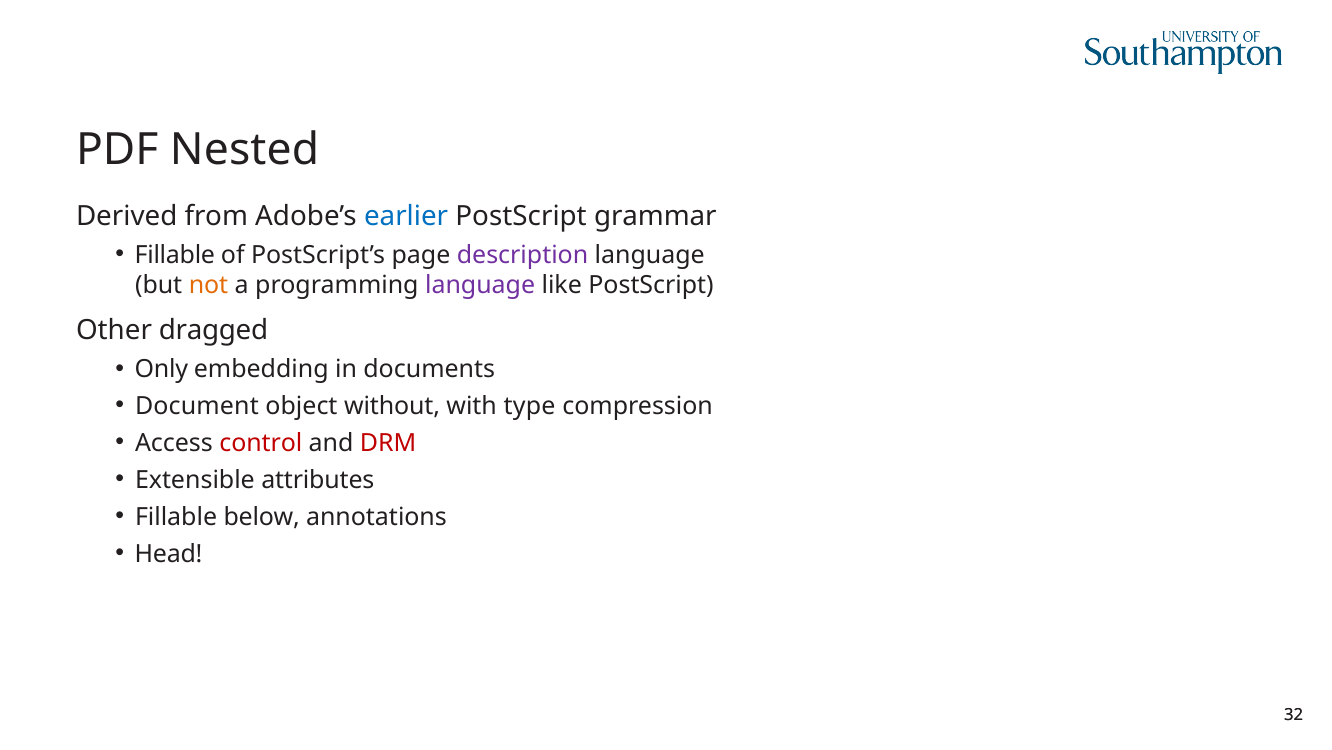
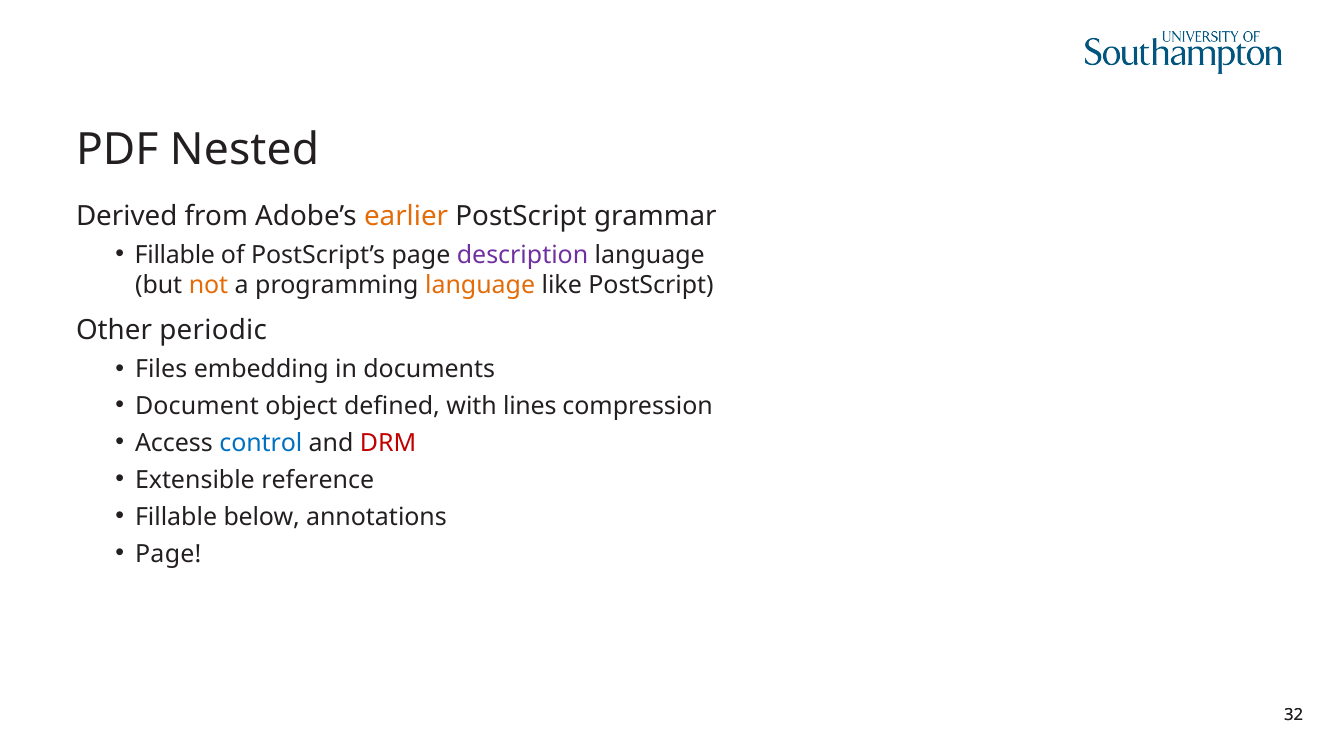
earlier colour: blue -> orange (406, 216)
language colour: purple -> orange (480, 285)
dragged: dragged -> periodic (213, 330)
Only: Only -> Files (161, 369)
without: without -> defined (392, 406)
type: type -> lines (530, 406)
control colour: red -> blue (261, 443)
attributes: attributes -> reference (318, 479)
Head: Head -> Page (168, 553)
